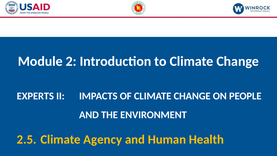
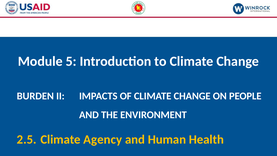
2: 2 -> 5 (71, 61)
EXPERTS: EXPERTS -> BURDEN (35, 96)
